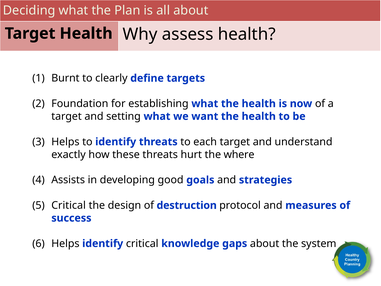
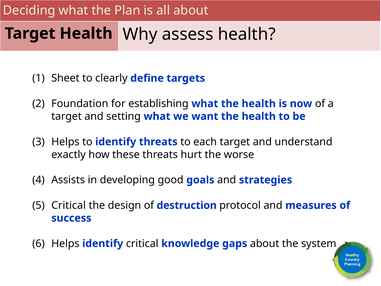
Burnt: Burnt -> Sheet (65, 78)
where: where -> worse (239, 154)
